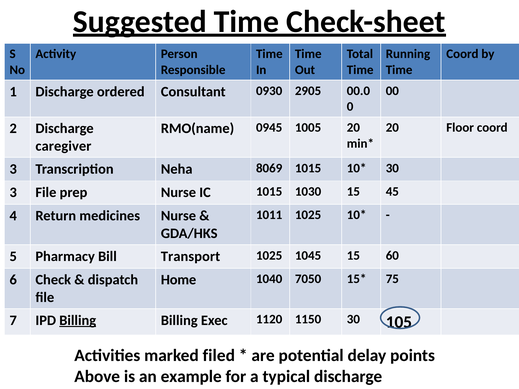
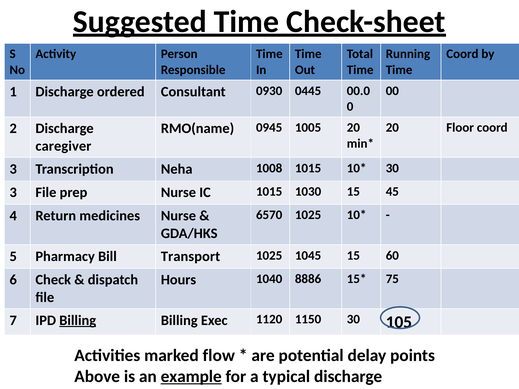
2905: 2905 -> 0445 (308, 91)
8069: 8069 -> 1008 (269, 168)
1011: 1011 -> 6570 (269, 215)
Home: Home -> Hours (178, 280)
7050: 7050 -> 8886 (308, 279)
filed: filed -> flow (219, 356)
example underline: none -> present (191, 377)
